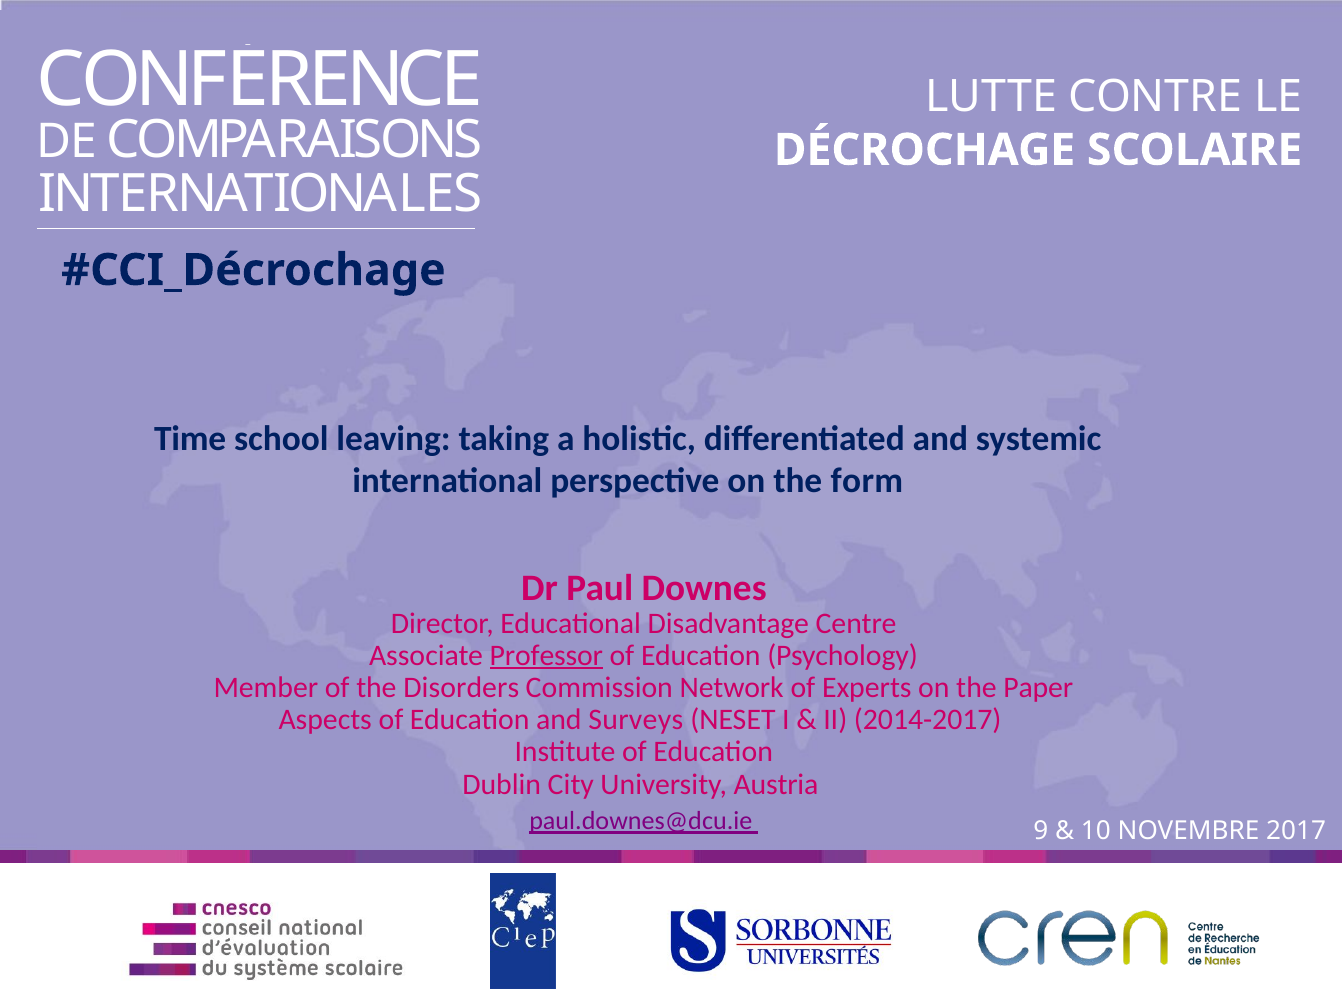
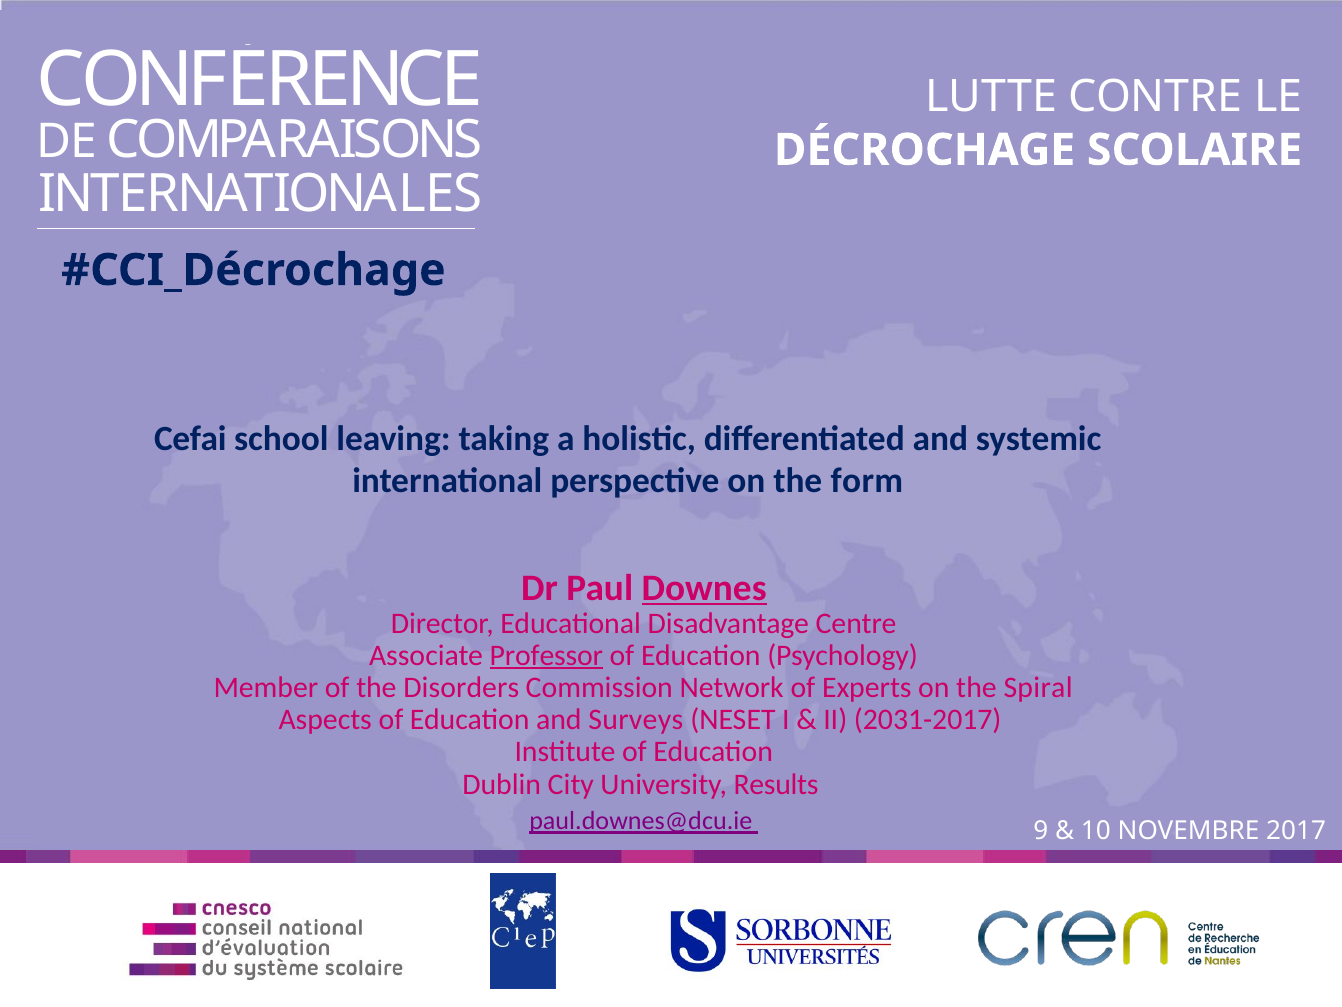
Time: Time -> Cefai (190, 439)
Downes underline: none -> present (704, 588)
Paper: Paper -> Spiral (1038, 687)
2014-2017: 2014-2017 -> 2031-2017 (928, 720)
Austria: Austria -> Results (776, 784)
